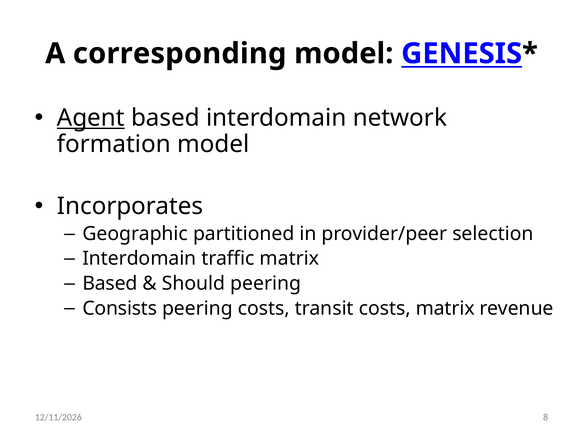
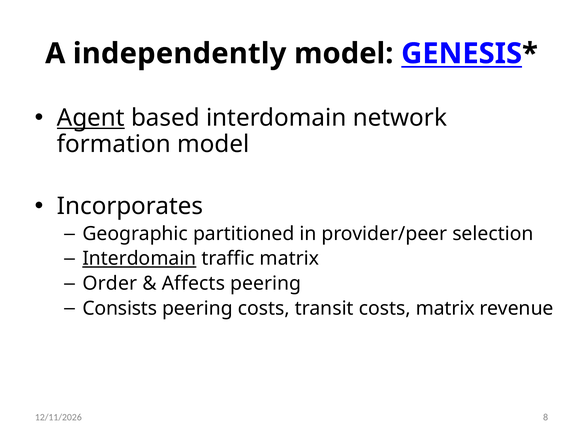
corresponding: corresponding -> independently (180, 54)
Interdomain underline: none -> present (139, 259)
Based: Based -> Order (110, 284)
Should: Should -> Affects (193, 284)
